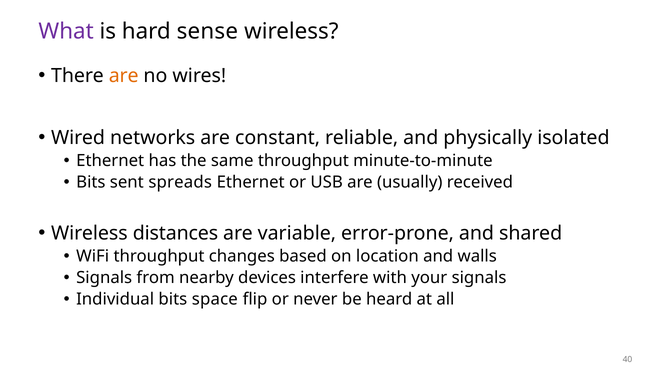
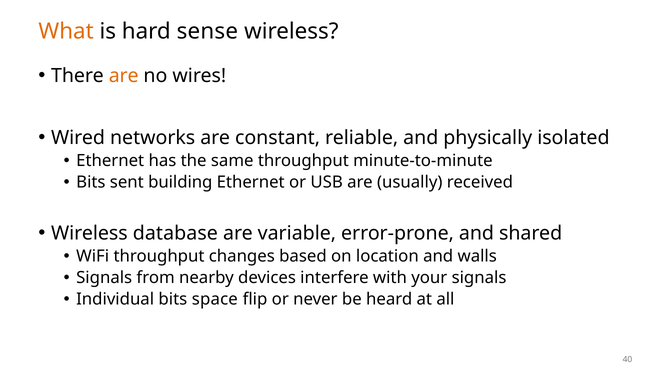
What colour: purple -> orange (66, 31)
spreads: spreads -> building (180, 182)
distances: distances -> database (175, 233)
